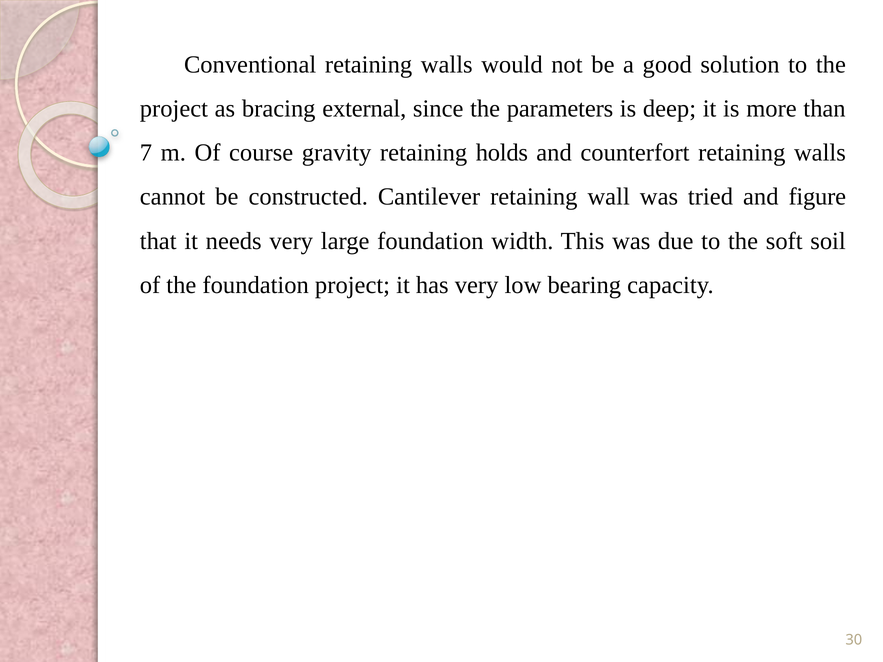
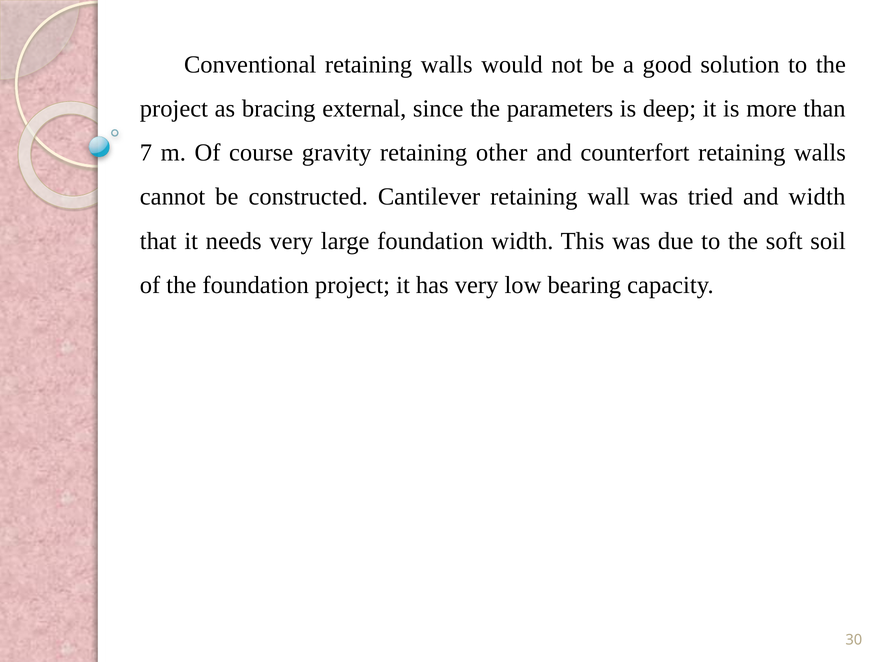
holds: holds -> other (502, 153)
and figure: figure -> width (817, 197)
